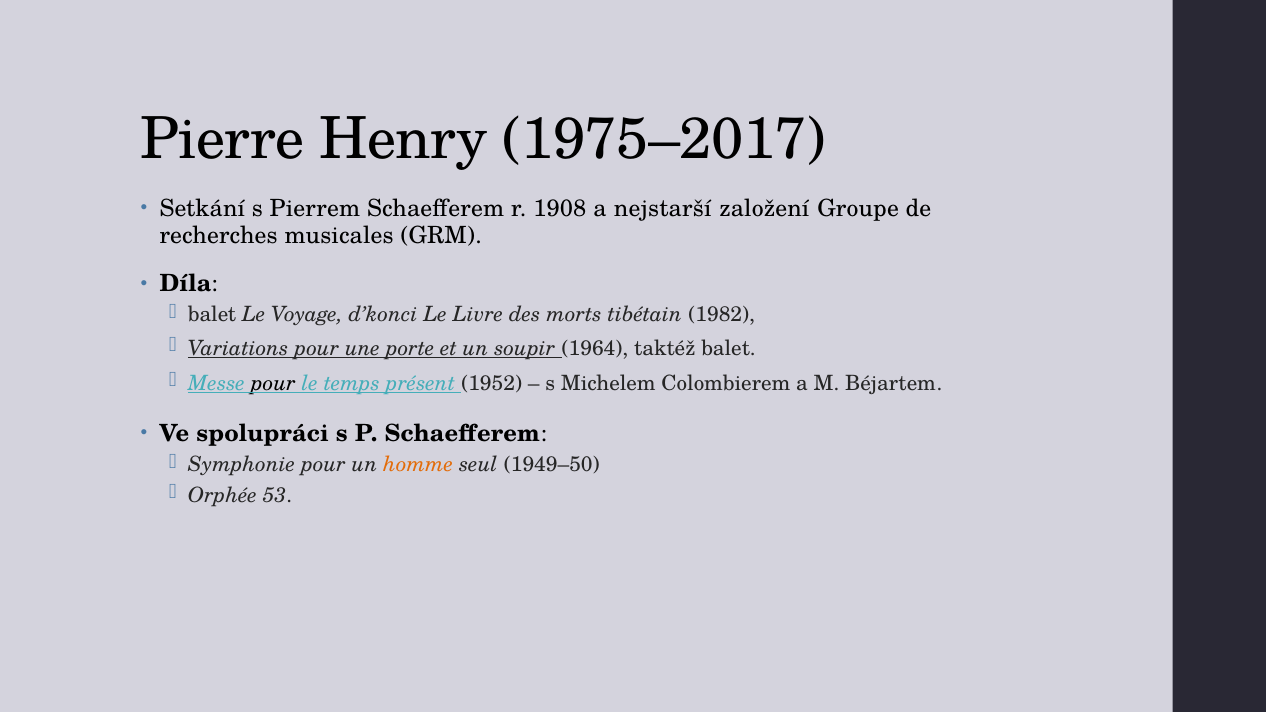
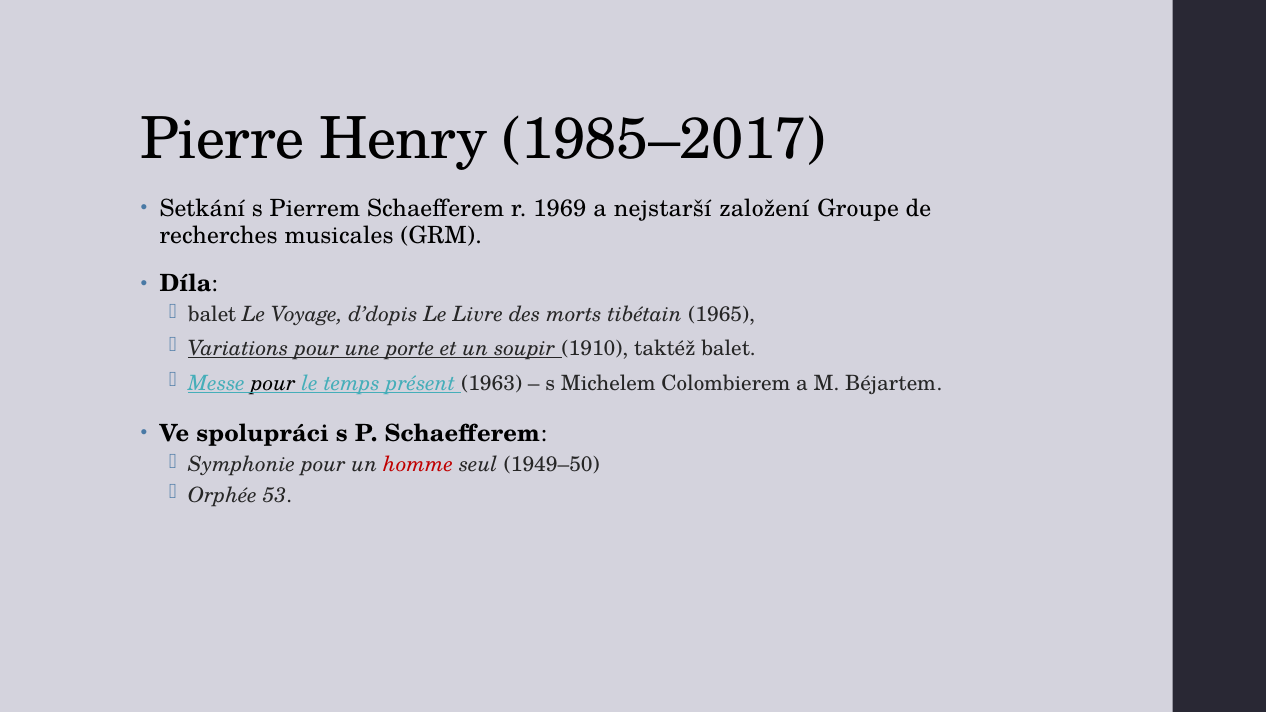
1975–2017: 1975–2017 -> 1985–2017 (664, 139)
1908: 1908 -> 1969 (560, 208)
d’konci: d’konci -> d’dopis (383, 315)
1982: 1982 -> 1965 (722, 315)
1964: 1964 -> 1910 (595, 348)
1952: 1952 -> 1963 (492, 384)
homme colour: orange -> red (418, 464)
